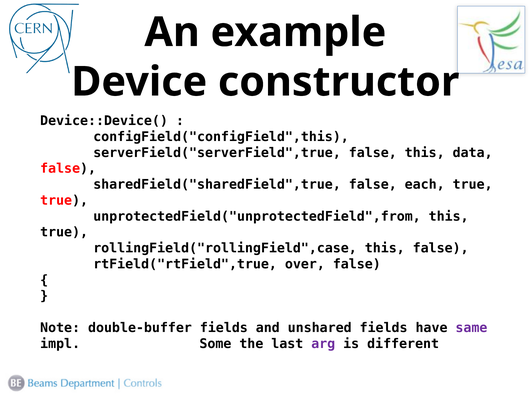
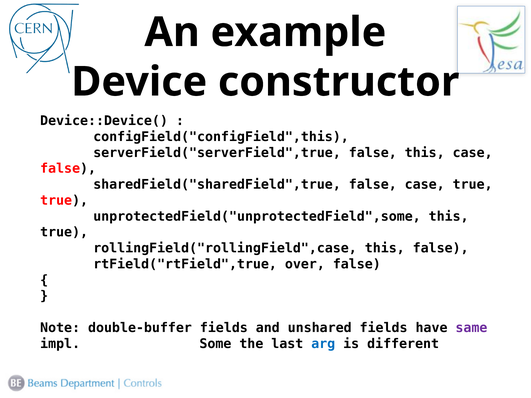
this data: data -> case (473, 153)
false each: each -> case (425, 185)
unprotectedField("unprotectedField",from: unprotectedField("unprotectedField",from -> unprotectedField("unprotectedField",some (257, 216)
arg colour: purple -> blue (323, 344)
